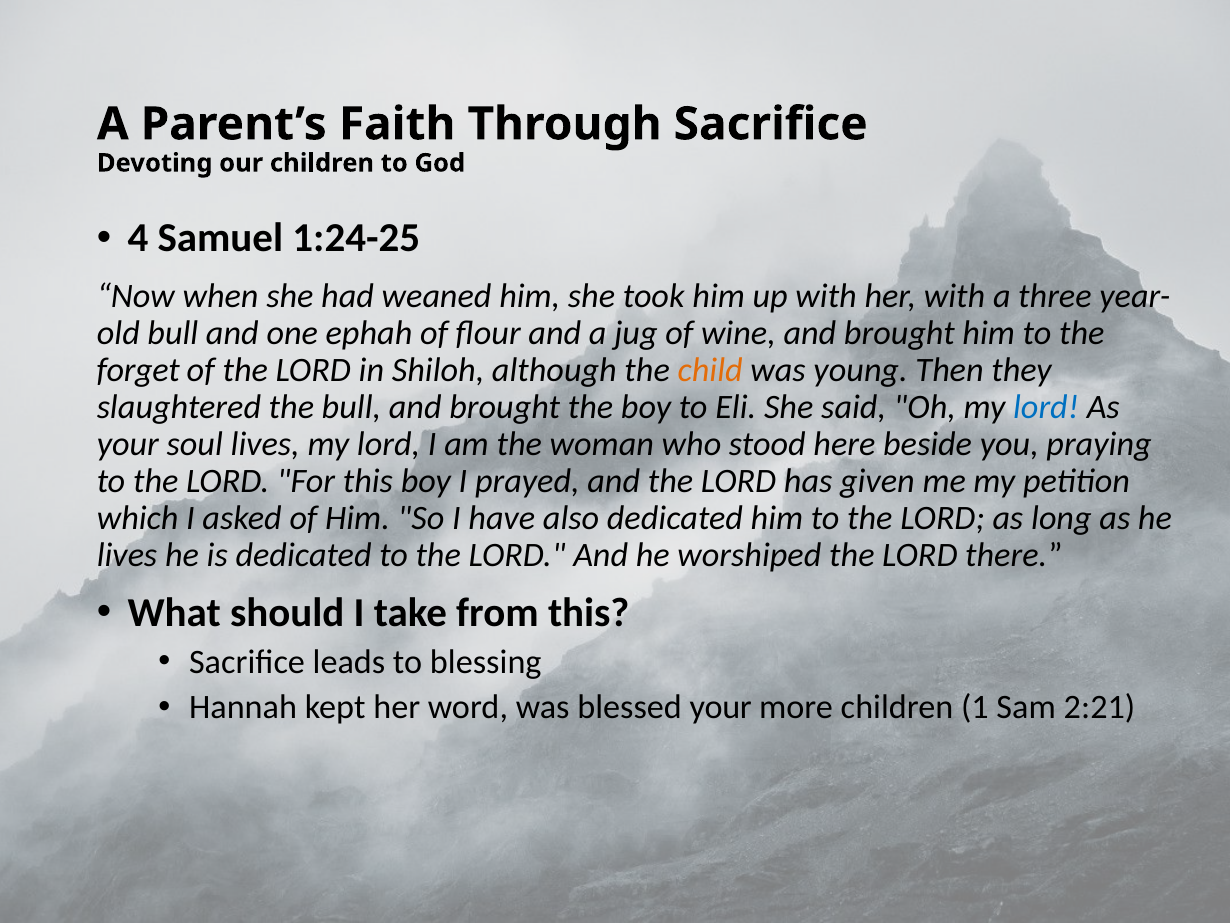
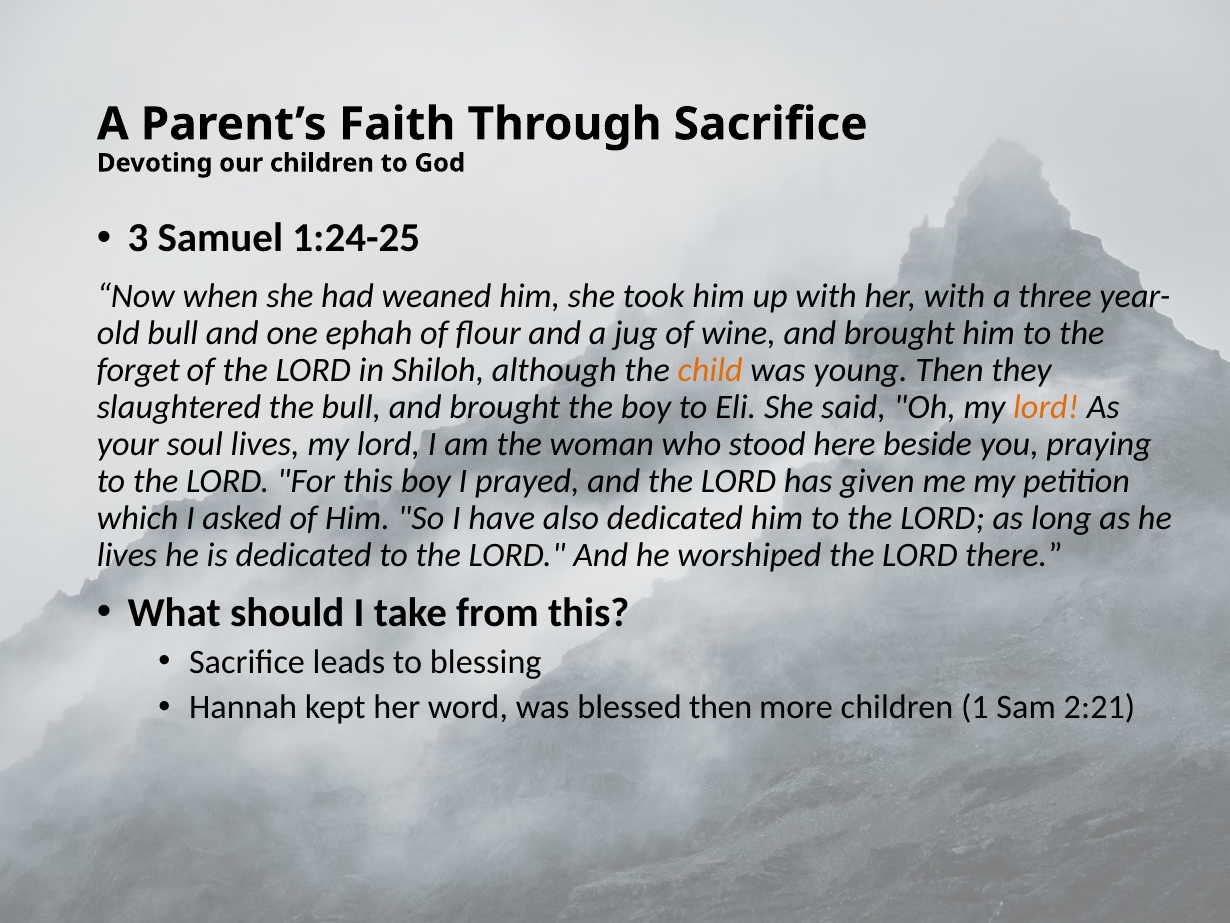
4: 4 -> 3 (138, 238)
lord colour: blue -> orange (1046, 407)
blessed your: your -> then (721, 707)
